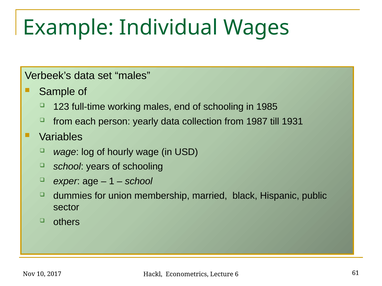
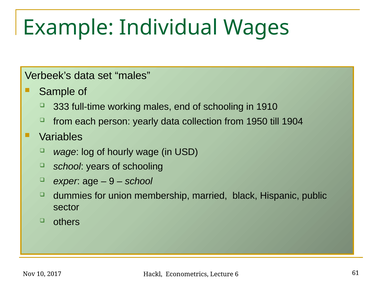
123: 123 -> 333 (61, 107)
1985: 1985 -> 1910 (267, 107)
1987: 1987 -> 1950 (257, 122)
1931: 1931 -> 1904 (292, 122)
1: 1 -> 9 (112, 182)
